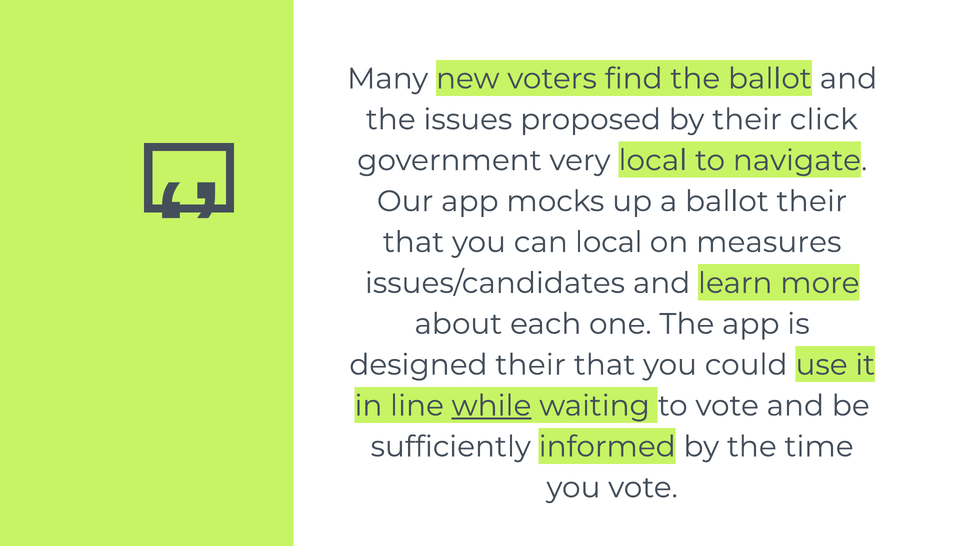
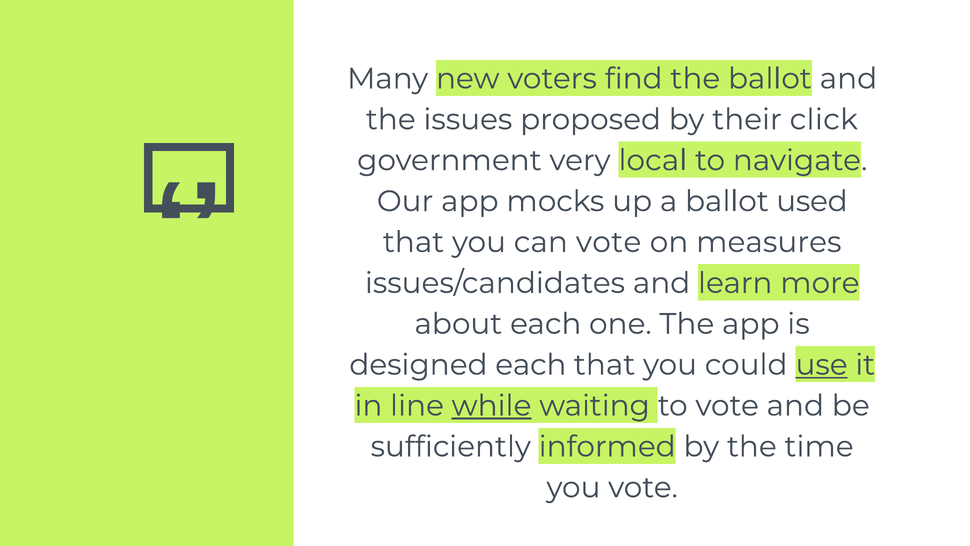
ballot their: their -> used (812, 201)
can local: local -> vote (609, 242)
designed their: their -> each (531, 365)
use underline: none -> present (822, 365)
